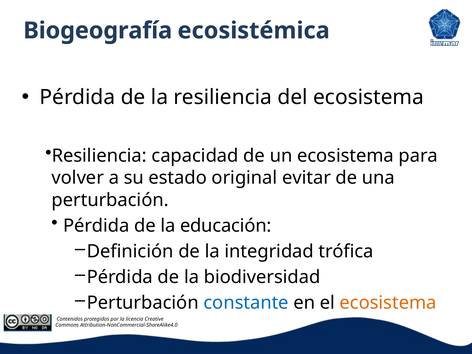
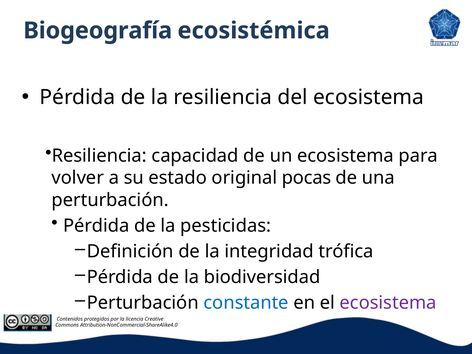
evitar: evitar -> pocas (307, 178)
educación: educación -> pesticidas (226, 226)
ecosistema colour: orange -> purple (388, 303)
